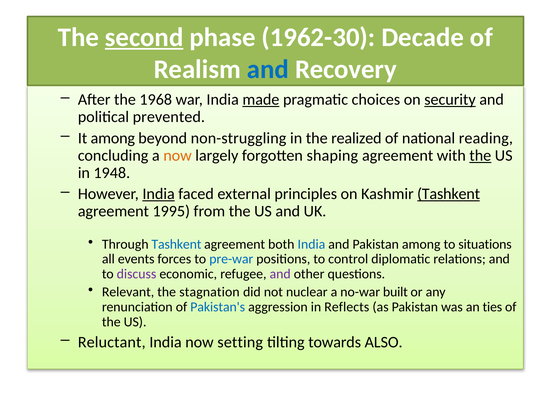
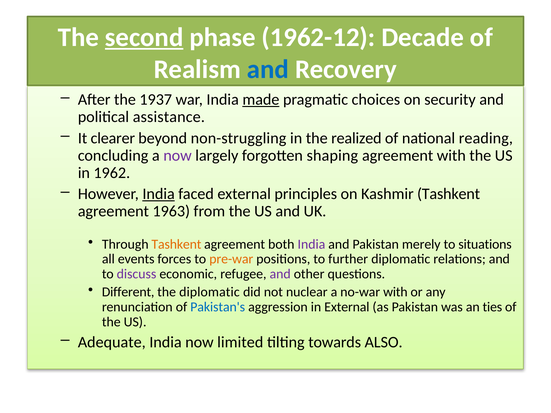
1962-30: 1962-30 -> 1962-12 (318, 37)
1968: 1968 -> 1937 (156, 100)
security underline: present -> none (450, 100)
prevented: prevented -> assistance (169, 117)
It among: among -> clearer (113, 138)
now colour: orange -> purple (177, 156)
the underline: present -> none (480, 156)
1948: 1948 -> 1962 (112, 173)
Tashkent underline: present -> none (449, 194)
1995: 1995 -> 1963 (171, 211)
Tashkent colour: blue -> orange (176, 244)
India colour: blue -> purple (311, 244)
Pakistan among: among -> merely (421, 244)
pre-war colour: blue -> orange (231, 259)
control: control -> further (348, 259)
Relevant: Relevant -> Different (128, 292)
the stagnation: stagnation -> diplomatic (209, 292)
no-war built: built -> with (395, 292)
in Reflects: Reflects -> External (347, 307)
Reluctant: Reluctant -> Adequate (112, 342)
setting: setting -> limited (240, 342)
